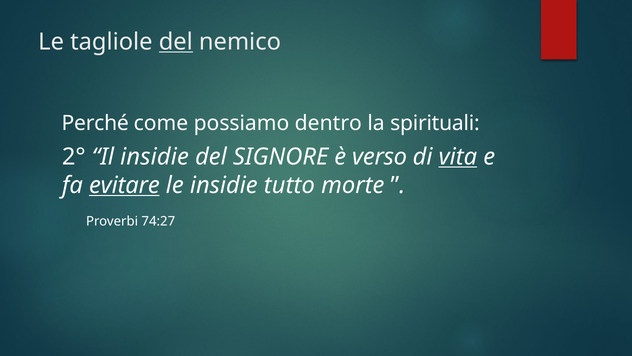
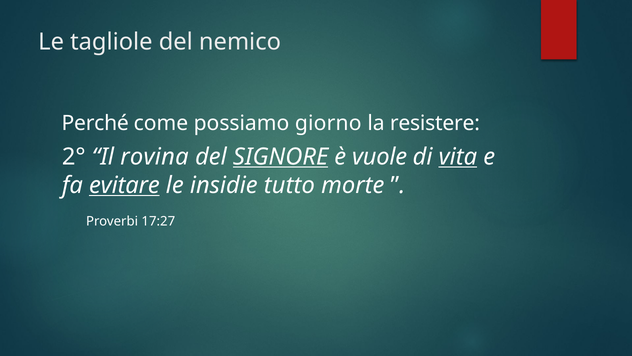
del underline: present -> none (176, 42)
dentro: dentro -> giorno (328, 123)
spirituali: spirituali -> resistere (435, 123)
Il insidie: insidie -> rovina (154, 157)
SIGNORE underline: none -> present (281, 157)
verso: verso -> vuole (380, 157)
74:27: 74:27 -> 17:27 (158, 221)
